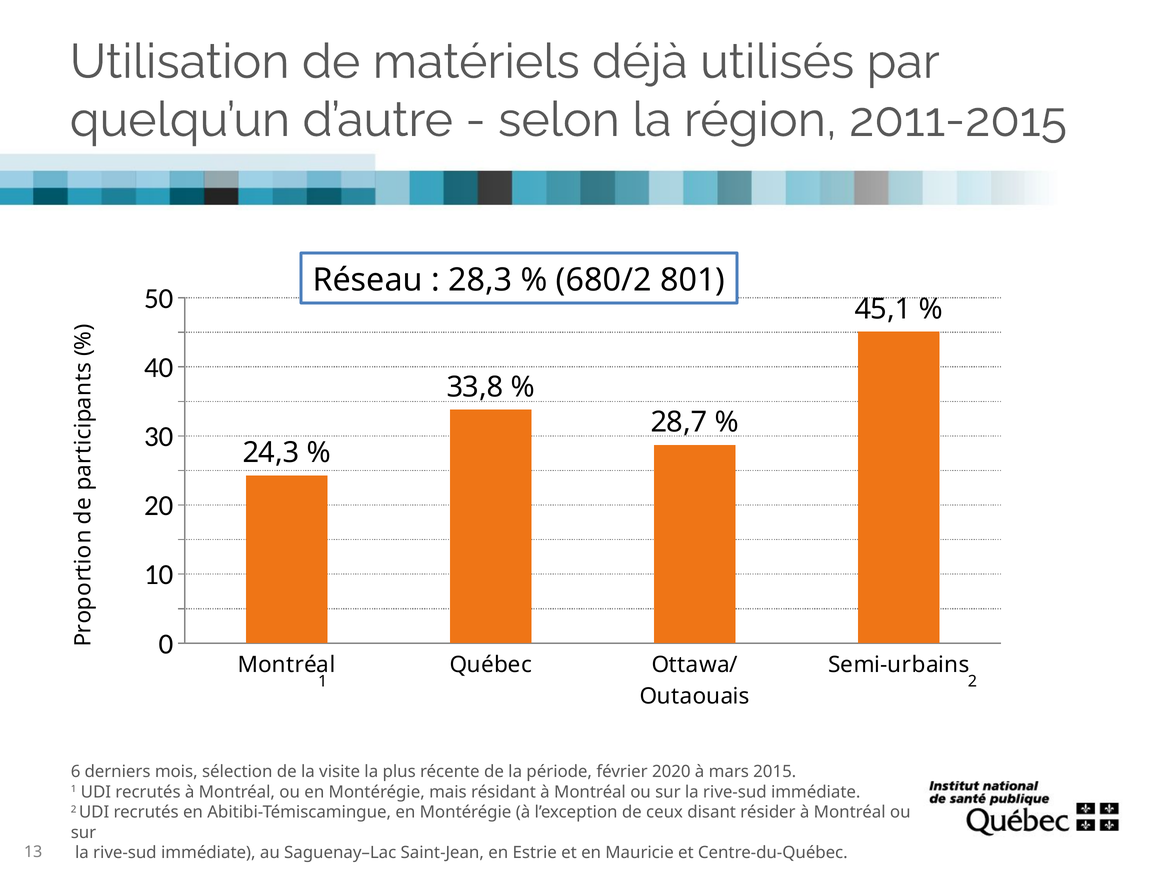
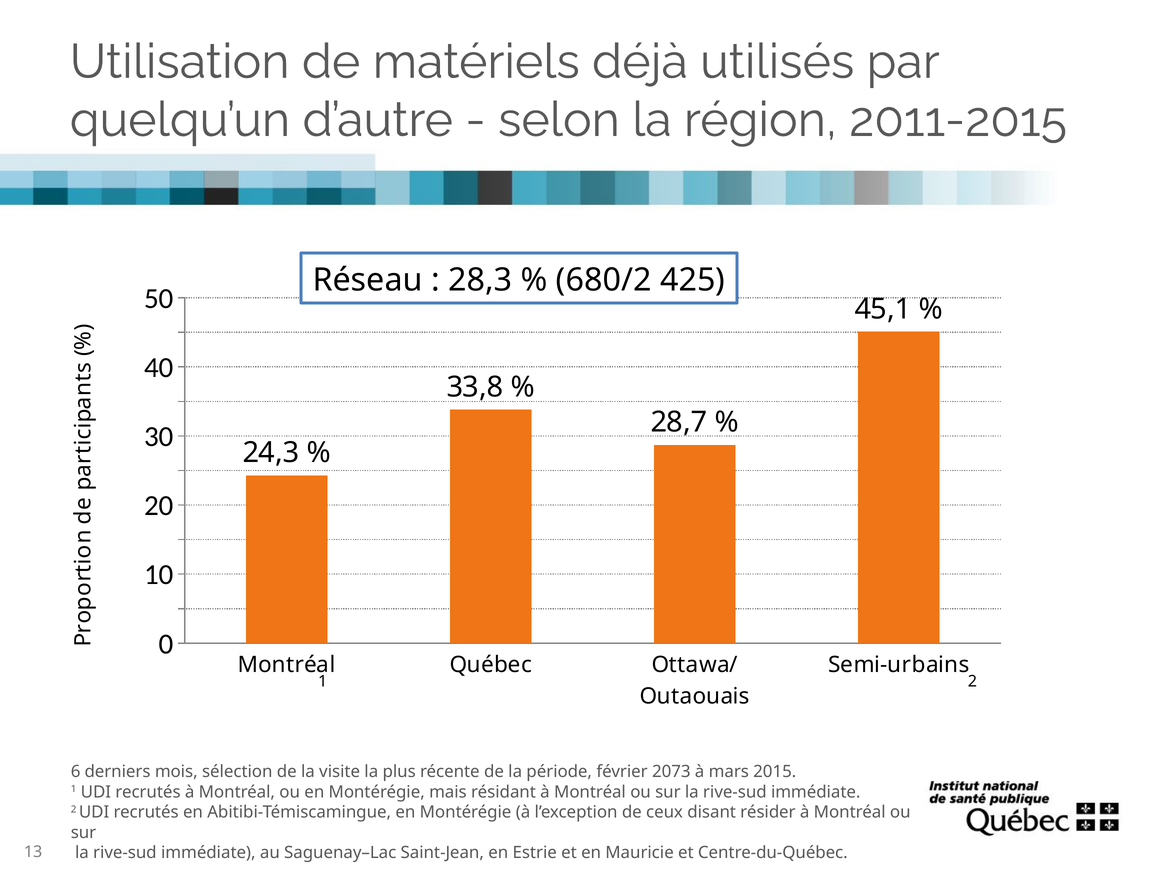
801: 801 -> 425 (693, 280)
2020: 2020 -> 2073 (671, 771)
